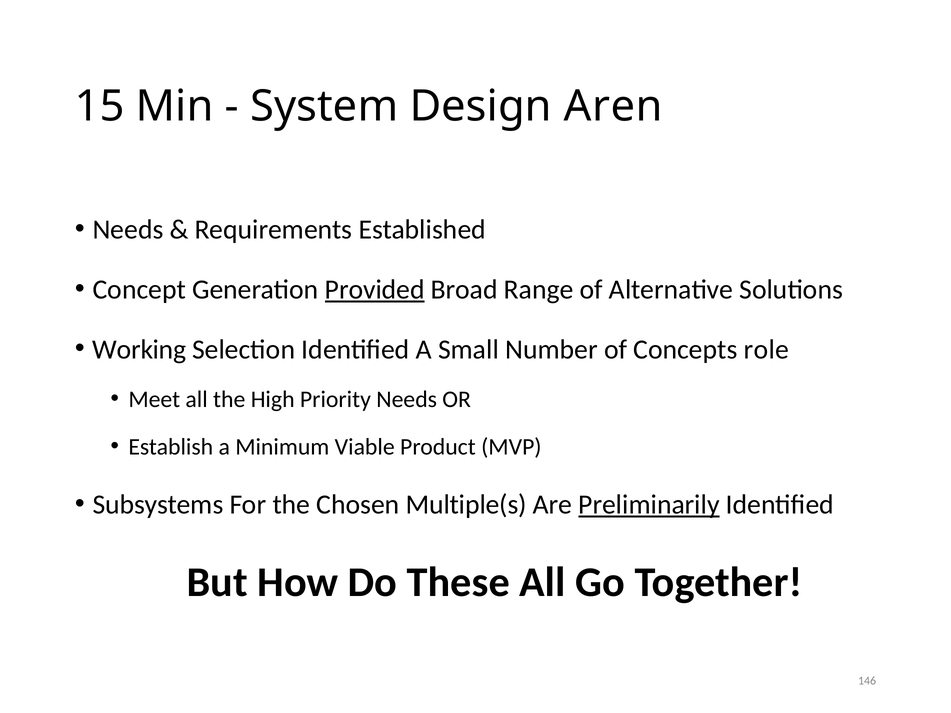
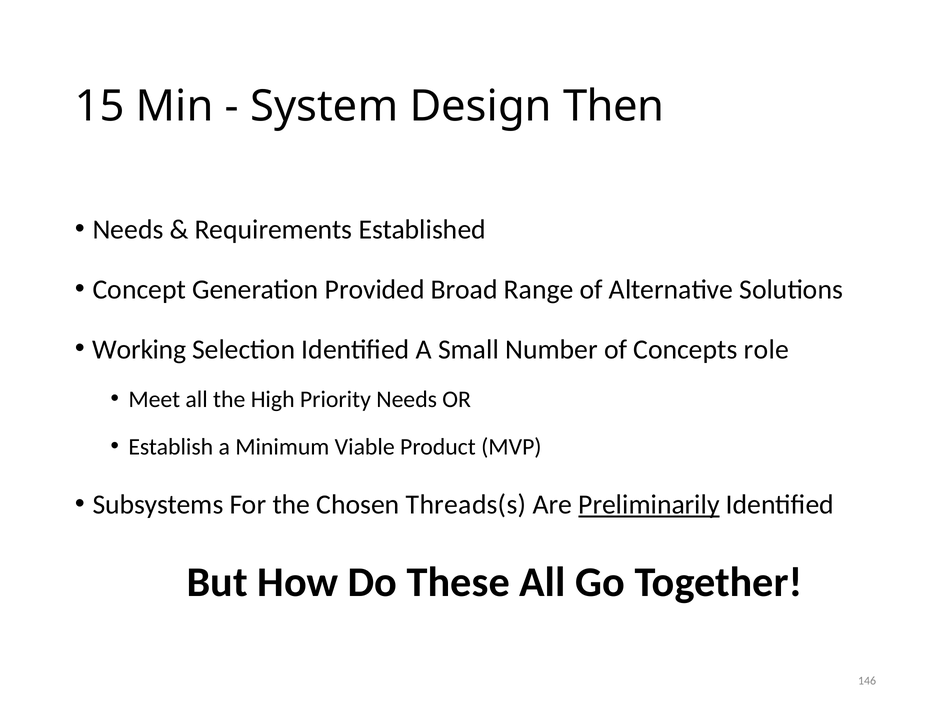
Aren: Aren -> Then (614, 107)
Provided underline: present -> none (375, 290)
Multiple(s: Multiple(s -> Threads(s (466, 505)
